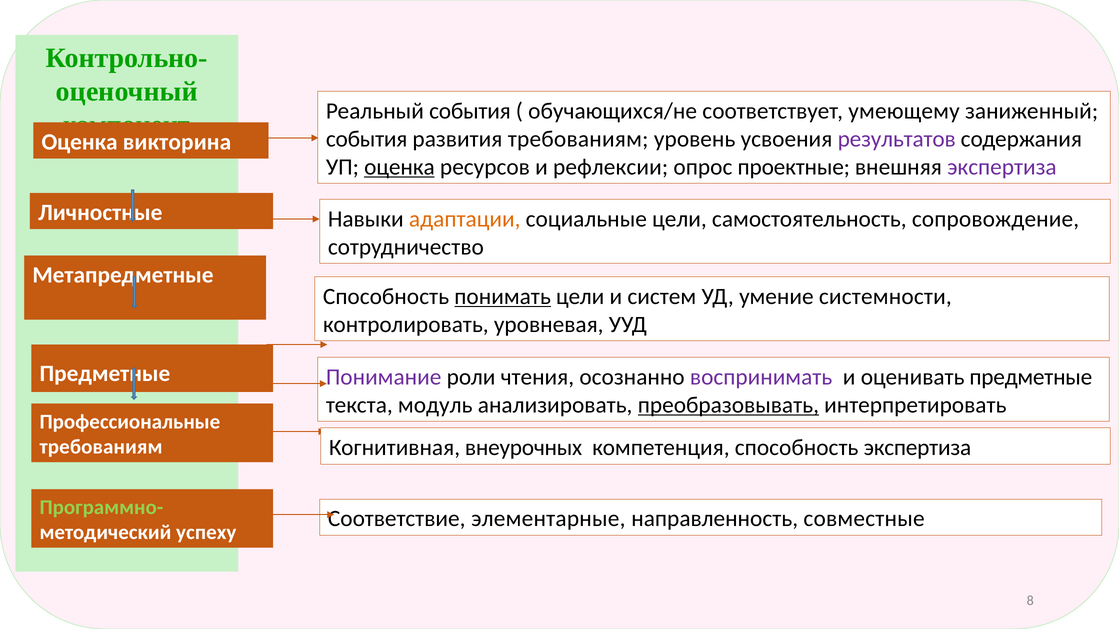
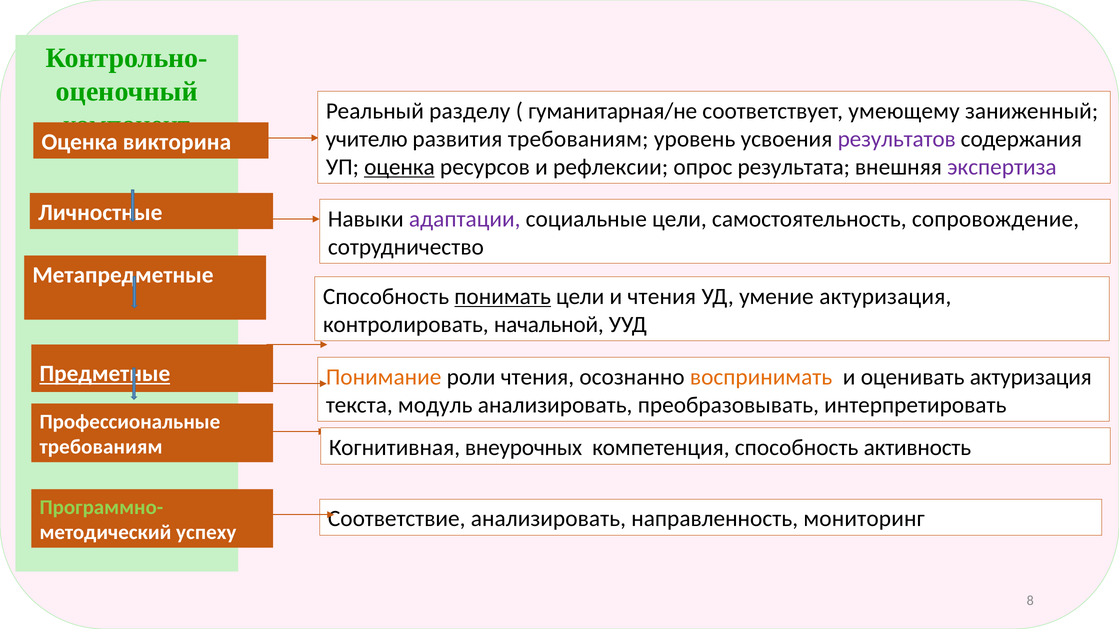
Реальный события: события -> разделу (470, 111)
обучающихся/не: обучающихся/не -> гуманитарная/не (613, 111)
события: события -> учителю (367, 139)
проектные: проектные -> результата (794, 167)
адаптации colour: orange -> purple (465, 219)
и систем: систем -> чтения (662, 297)
умение системности: системности -> актуризация (885, 297)
уровневая: уровневая -> начальной (549, 325)
Предметные underline: none -> present (105, 374)
Понимание colour: purple -> orange (384, 377)
воспринимать colour: purple -> orange (761, 377)
оценивать предметные: предметные -> актуризация (1031, 377)
преобразовывать underline: present -> none (728, 405)
способность экспертиза: экспертиза -> активность (917, 448)
Соответствие элементарные: элементарные -> анализировать (548, 519)
совместные: совместные -> мониторинг (864, 519)
